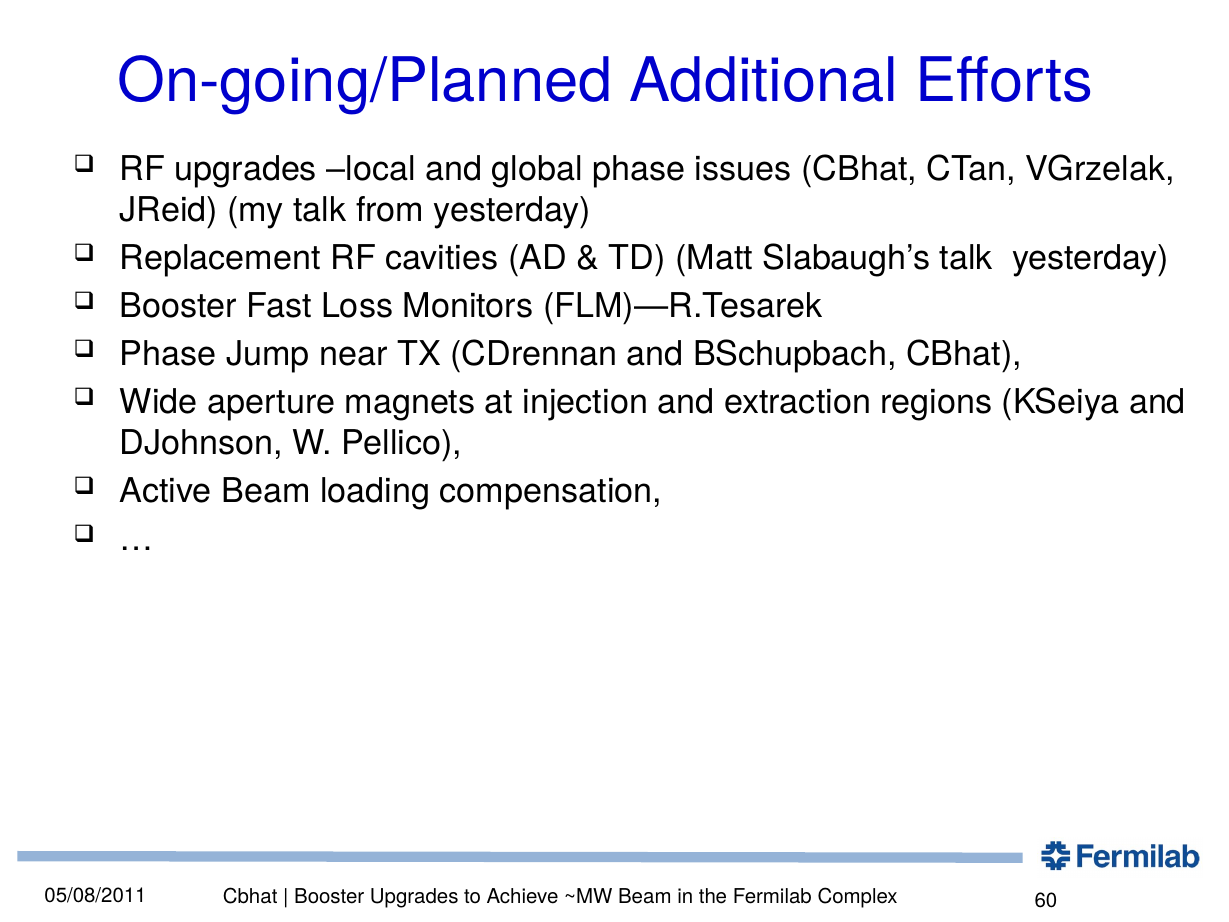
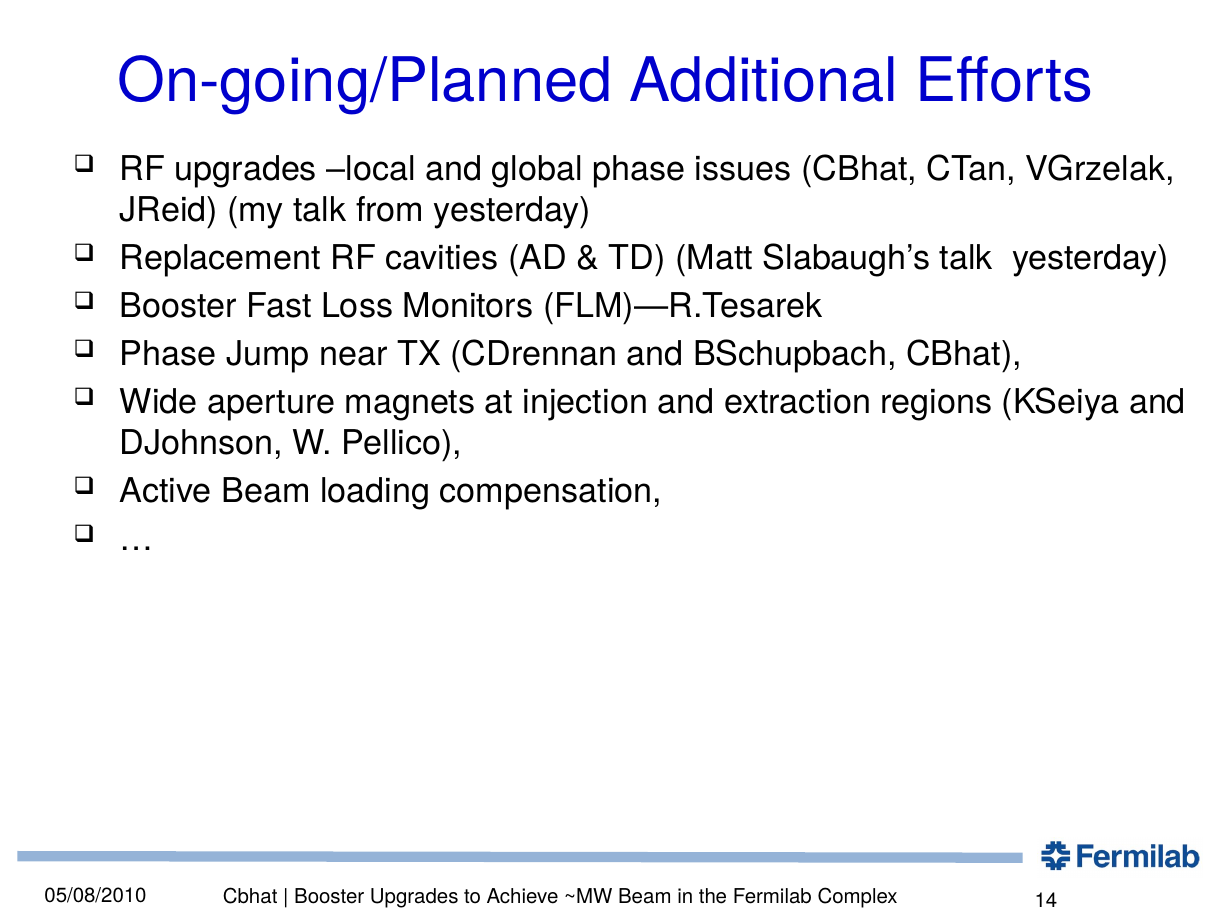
05/08/2011: 05/08/2011 -> 05/08/2010 (96, 896)
60: 60 -> 14 (1046, 900)
